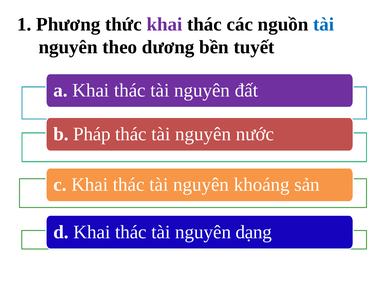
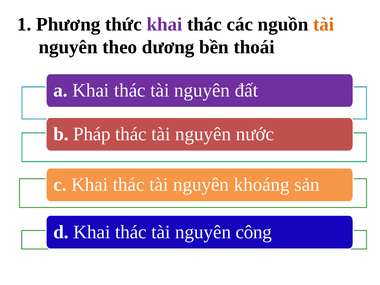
tài colour: blue -> orange (324, 24)
tuyết: tuyết -> thoái (254, 47)
dạng: dạng -> công (254, 232)
